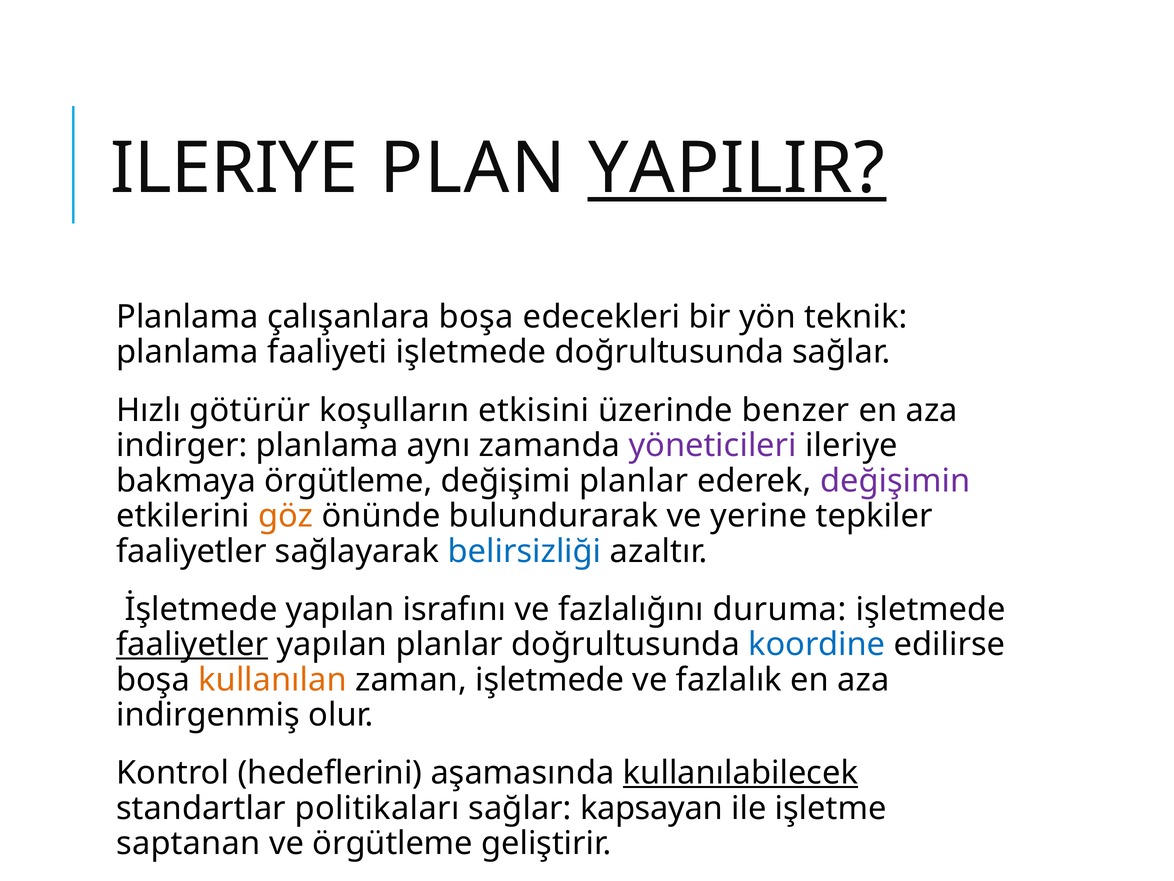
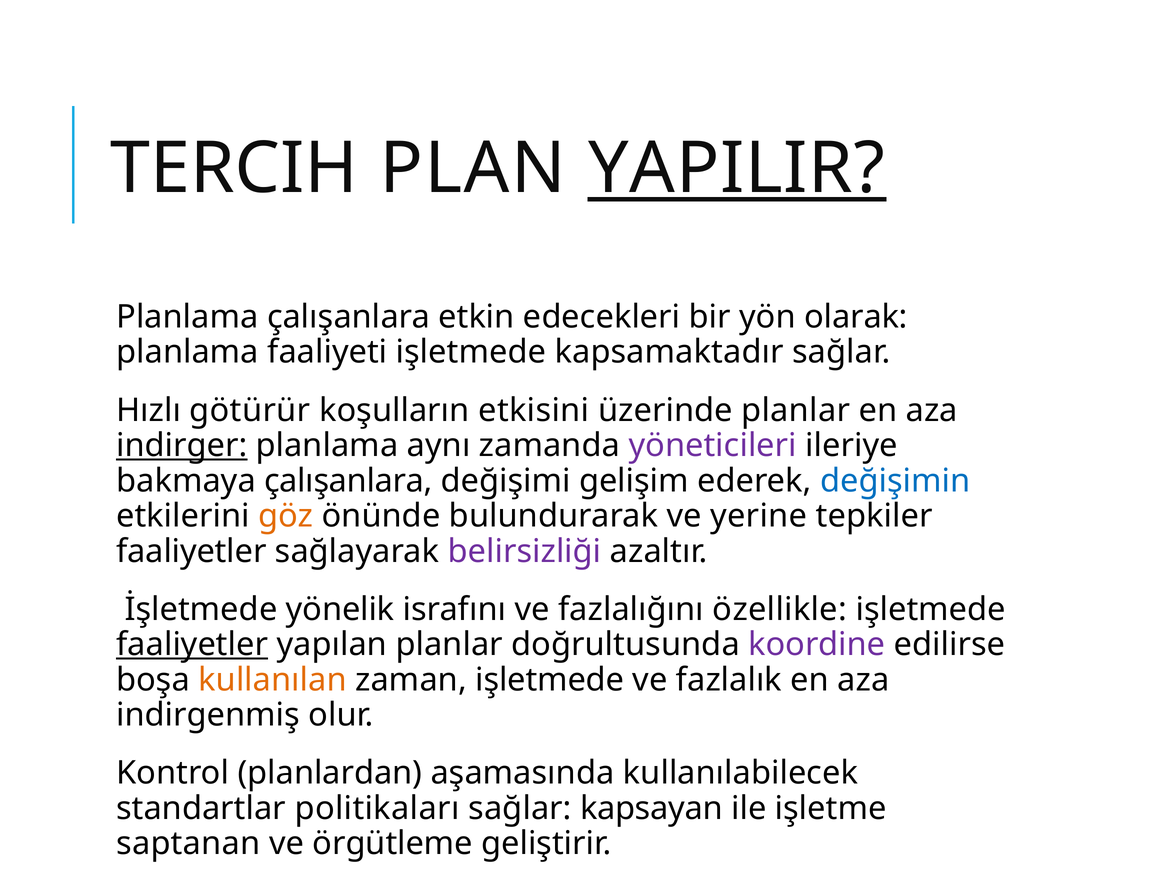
ILERIYE: ILERIYE -> TERCIH (234, 168)
çalışanlara boşa: boşa -> etkin (476, 317)
teknik: teknik -> olarak (856, 317)
işletmede doğrultusunda: doğrultusunda -> kapsamaktadır (669, 352)
üzerinde benzer: benzer -> planlar (796, 410)
indirger underline: none -> present (182, 445)
bakmaya örgütleme: örgütleme -> çalışanlara (348, 481)
değişimi planlar: planlar -> gelişim (634, 481)
değişimin colour: purple -> blue (895, 481)
belirsizliği colour: blue -> purple (525, 551)
İşletmede yapılan: yapılan -> yönelik (340, 609)
duruma: duruma -> özellikle (780, 609)
koordine colour: blue -> purple (817, 644)
hedeflerini: hedeflerini -> planlardan (330, 773)
kullanılabilecek underline: present -> none (740, 773)
